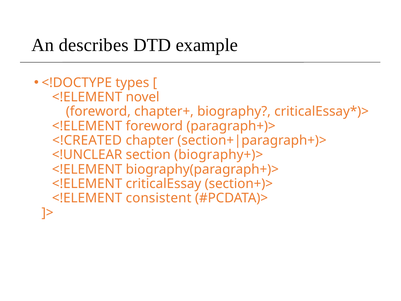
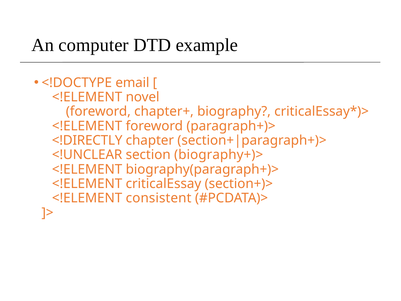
describes: describes -> computer (94, 45)
types: types -> email (132, 83)
<!CREATED: <!CREATED -> <!DIRECTLY (87, 140)
